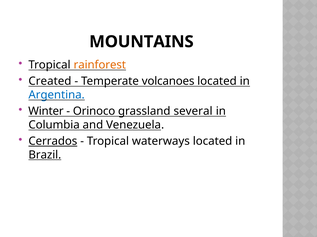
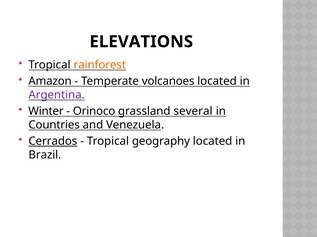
MOUNTAINS: MOUNTAINS -> ELEVATIONS (141, 42)
Created: Created -> Amazon (50, 81)
Argentina colour: blue -> purple (57, 95)
Columbia: Columbia -> Countries (54, 125)
waterways: waterways -> geography (161, 142)
Brazil underline: present -> none (45, 155)
